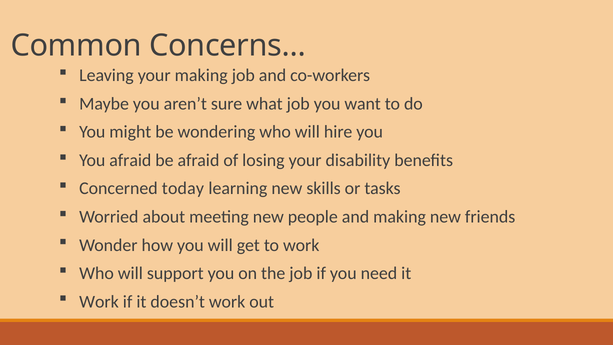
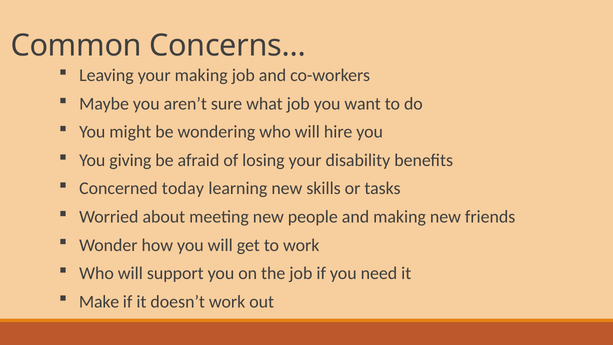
You afraid: afraid -> giving (130, 160)
Work: Work -> Make (99, 301)
